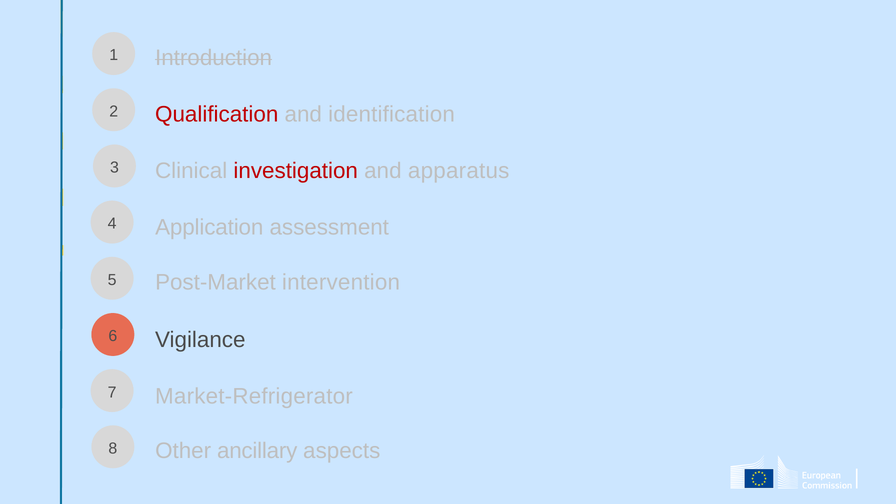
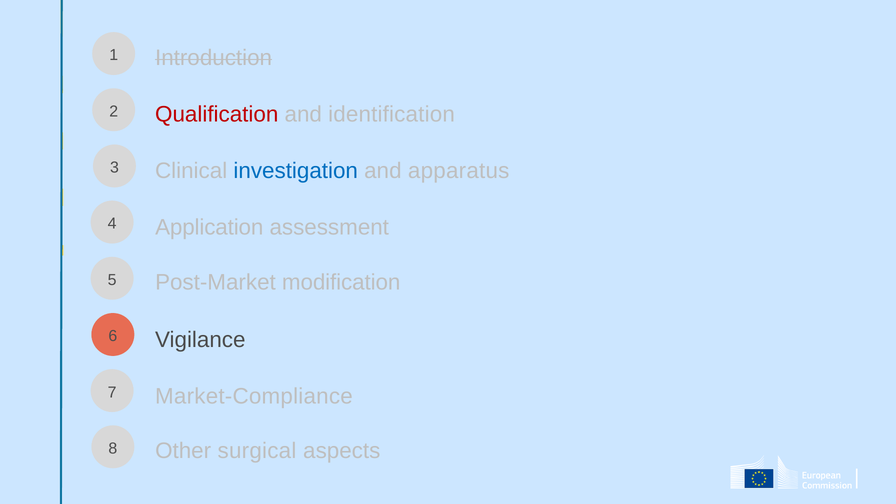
investigation colour: red -> blue (296, 171)
intervention: intervention -> modification (341, 282)
Market-Refrigerator: Market-Refrigerator -> Market-Compliance (254, 396)
ancillary: ancillary -> surgical (257, 451)
